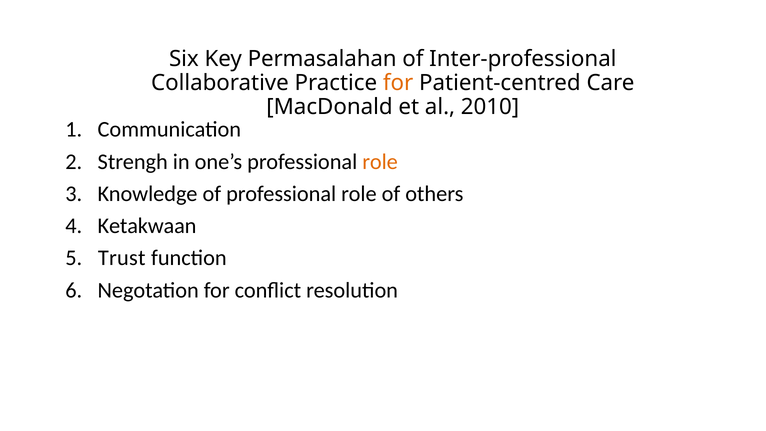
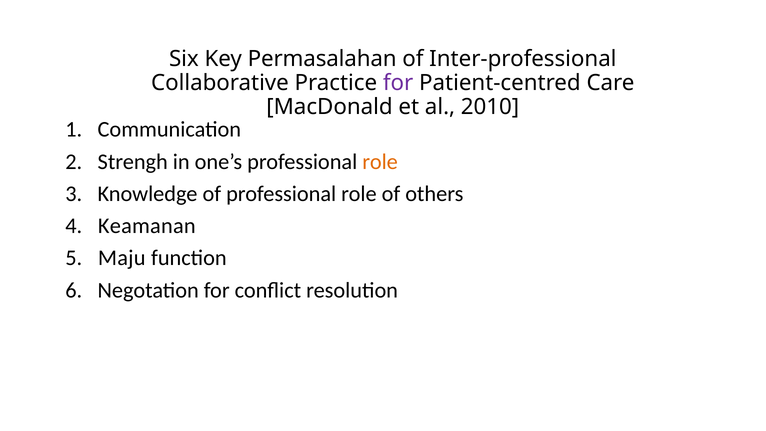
for colour: orange -> purple (398, 83)
Ketakwaan: Ketakwaan -> Keamanan (147, 226)
Trust: Trust -> Maju (122, 258)
